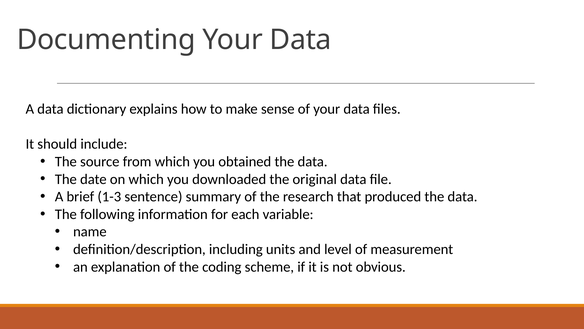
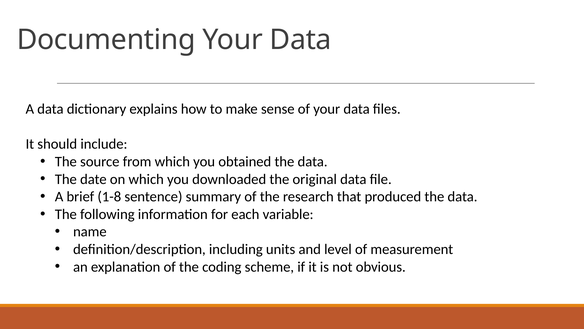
1-3: 1-3 -> 1-8 (109, 196)
